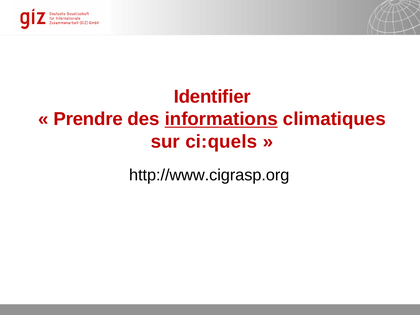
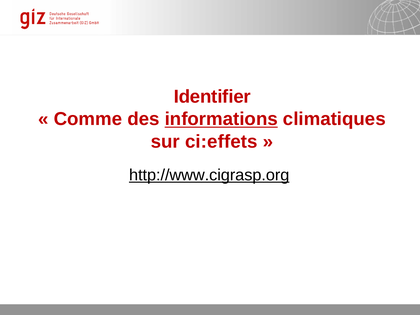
Prendre: Prendre -> Comme (88, 119)
ci:quels: ci:quels -> ci:effets (221, 142)
http://www.cigrasp.org underline: none -> present (209, 175)
